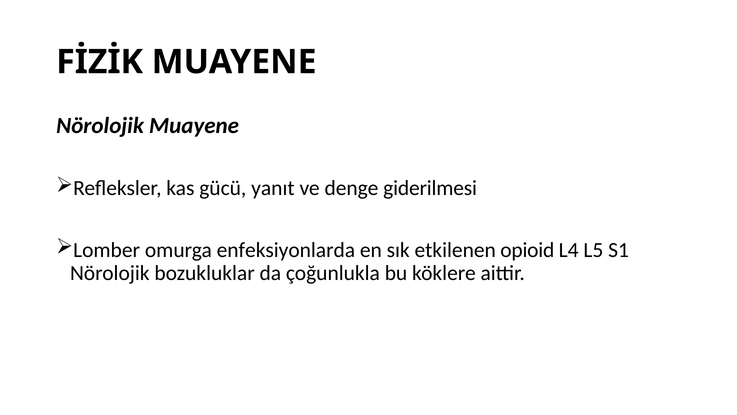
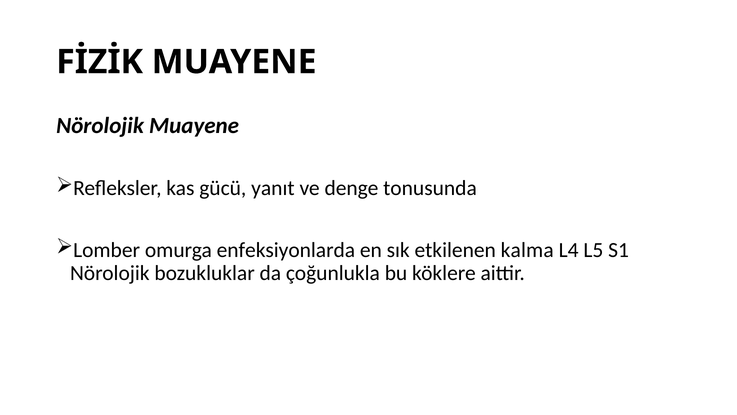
giderilmesi: giderilmesi -> tonusunda (430, 188)
opioid: opioid -> kalma (527, 250)
